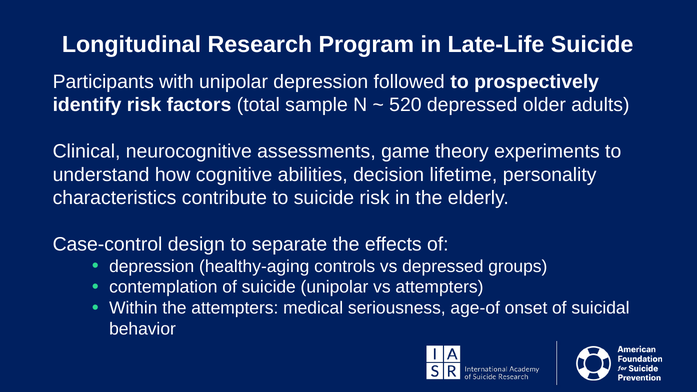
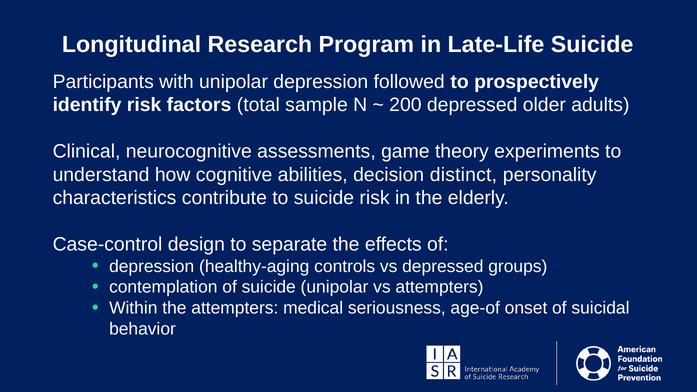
520: 520 -> 200 (405, 105)
lifetime: lifetime -> distinct (463, 175)
